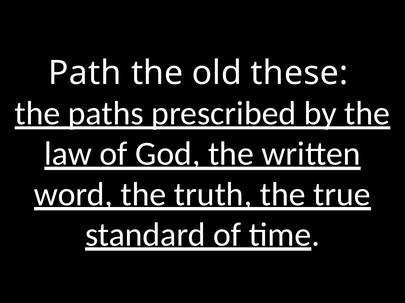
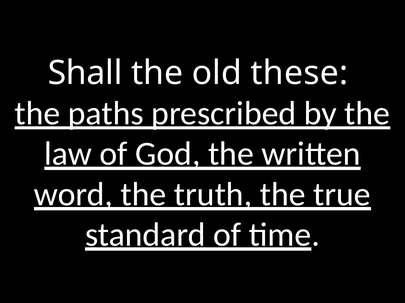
Path: Path -> Shall (85, 73)
